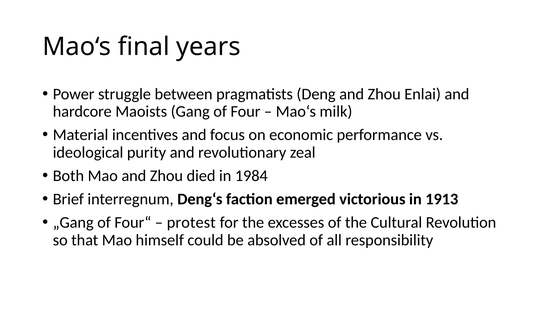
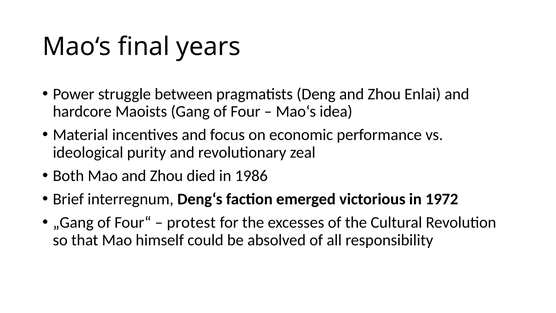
milk: milk -> idea (336, 112)
1984: 1984 -> 1986 (251, 176)
1913: 1913 -> 1972 (442, 199)
